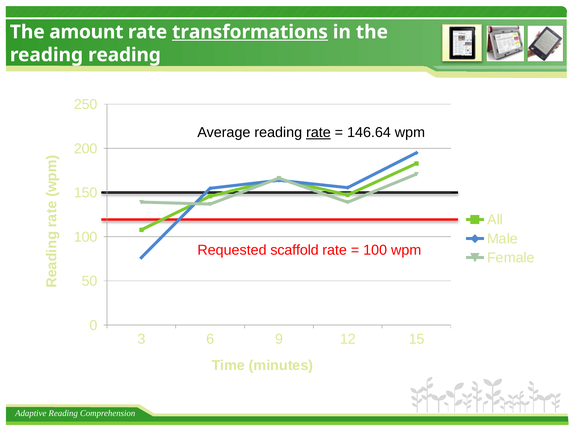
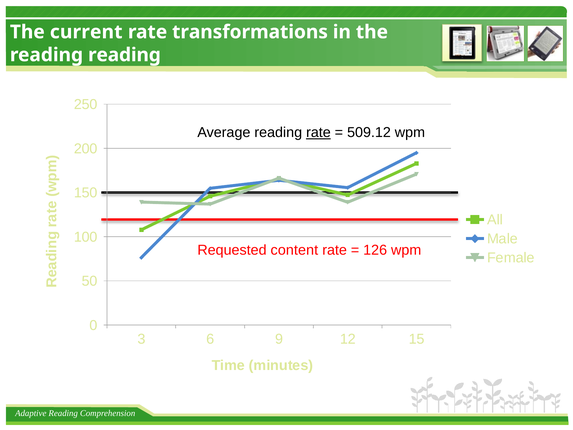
amount: amount -> current (86, 32)
transformations underline: present -> none (250, 32)
146.64: 146.64 -> 509.12 (369, 133)
scaffold: scaffold -> content (294, 250)
100: 100 -> 126 (375, 250)
